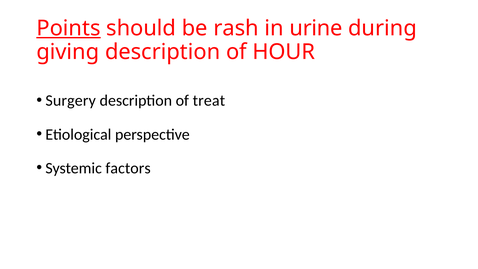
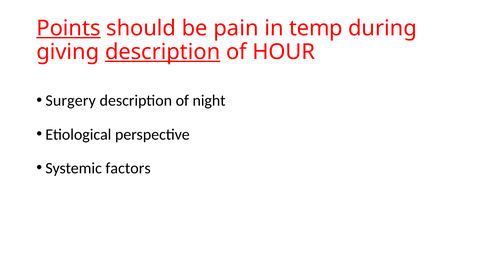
rash: rash -> pain (236, 28)
urine: urine -> temp (316, 28)
description underline: none -> present (163, 52)
treat: treat -> night (209, 101)
